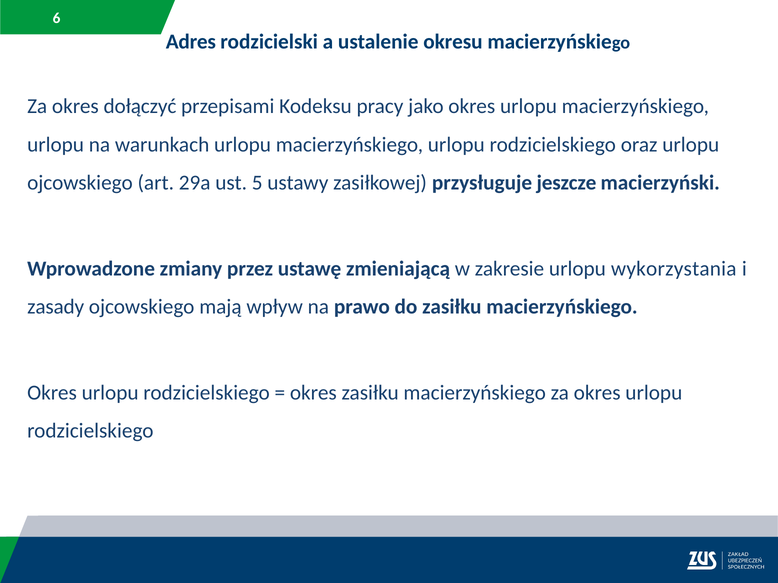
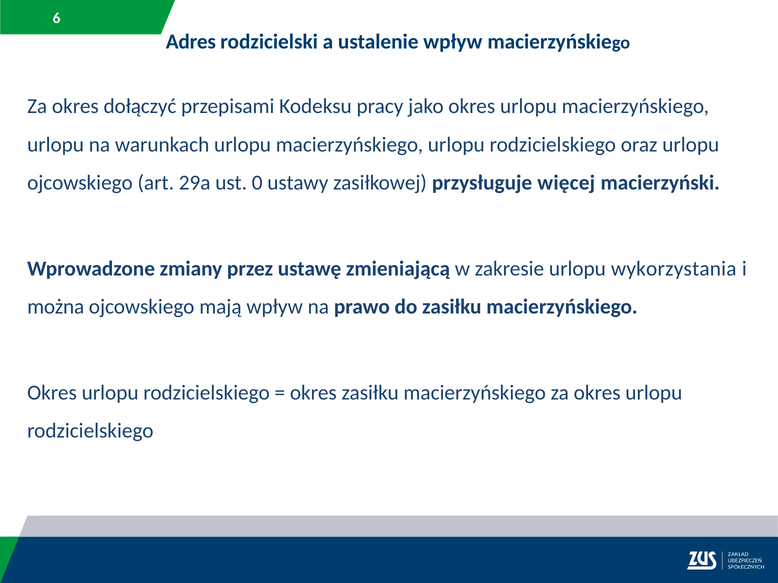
ustalenie okresu: okresu -> wpływ (453, 42)
5: 5 -> 0 (257, 183)
jeszcze: jeszcze -> więcej (566, 183)
zasady: zasady -> można (56, 307)
